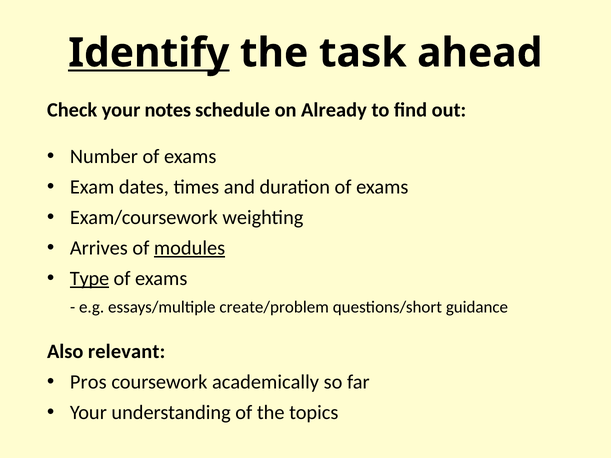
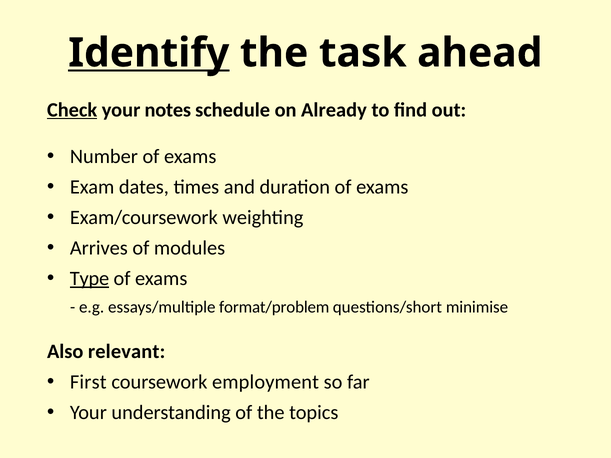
Check underline: none -> present (72, 110)
modules underline: present -> none (190, 248)
create/problem: create/problem -> format/problem (274, 307)
guidance: guidance -> minimise (477, 307)
Pros: Pros -> First (88, 382)
academically: academically -> employment (266, 382)
